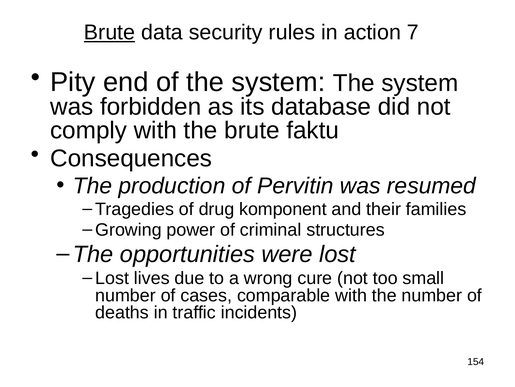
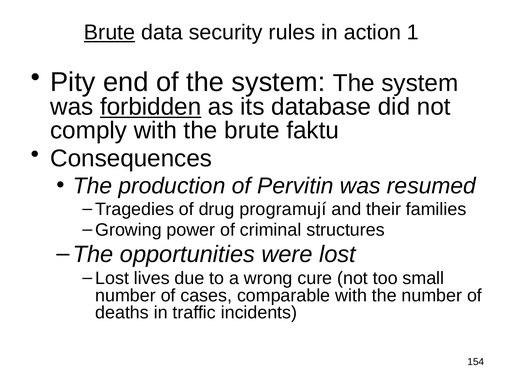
7: 7 -> 1 (413, 32)
forbidden underline: none -> present (151, 107)
komponent: komponent -> programují (283, 209)
